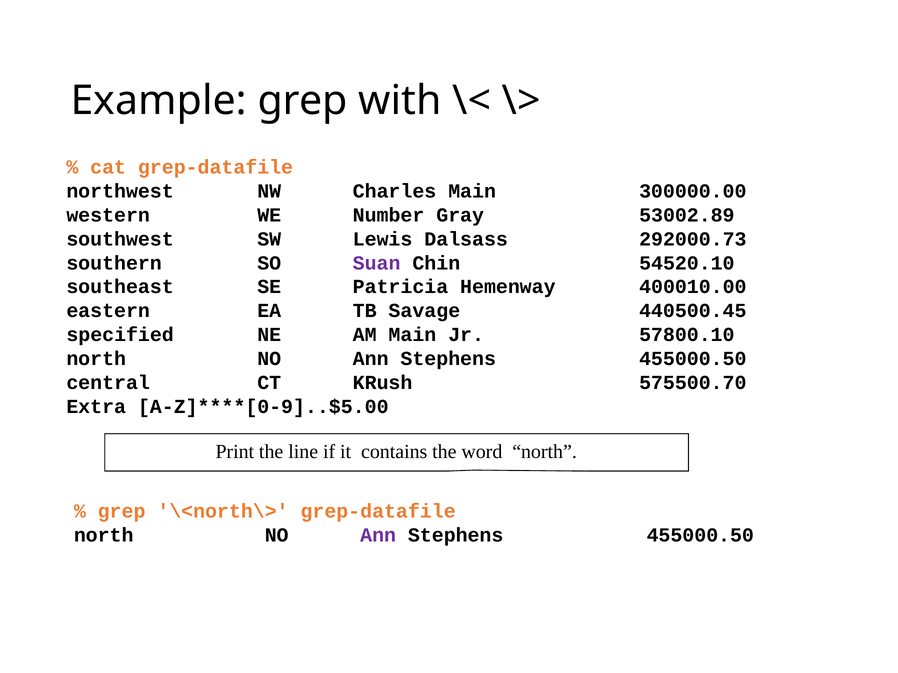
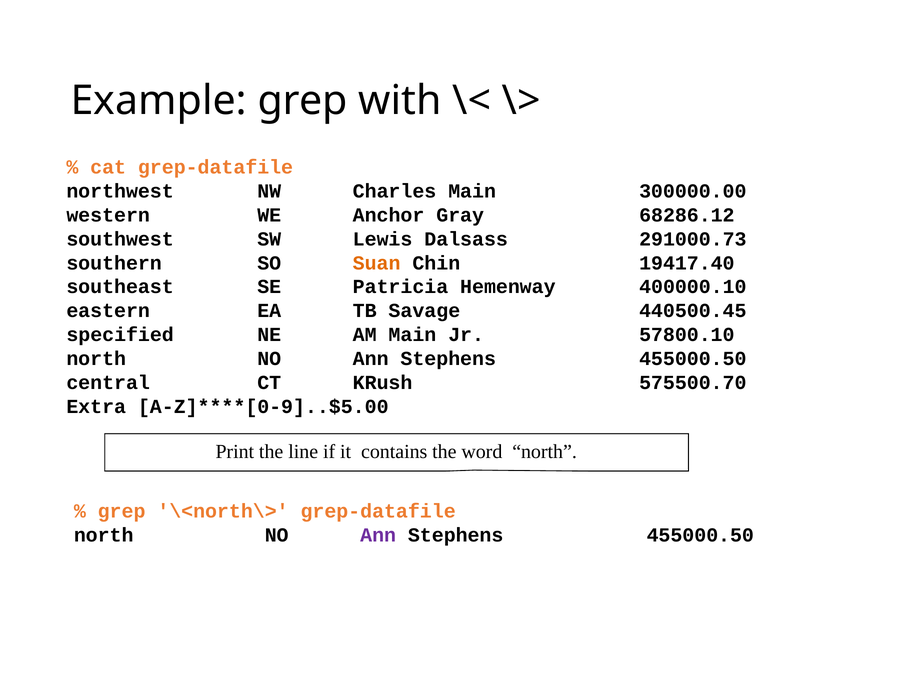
Number: Number -> Anchor (389, 215)
53002.89: 53002.89 -> 68286.12 (687, 215)
292000.73: 292000.73 -> 291000.73 (693, 239)
Suan colour: purple -> orange (377, 263)
54520.10: 54520.10 -> 19417.40 (687, 263)
400010.00: 400010.00 -> 400000.10 (693, 287)
